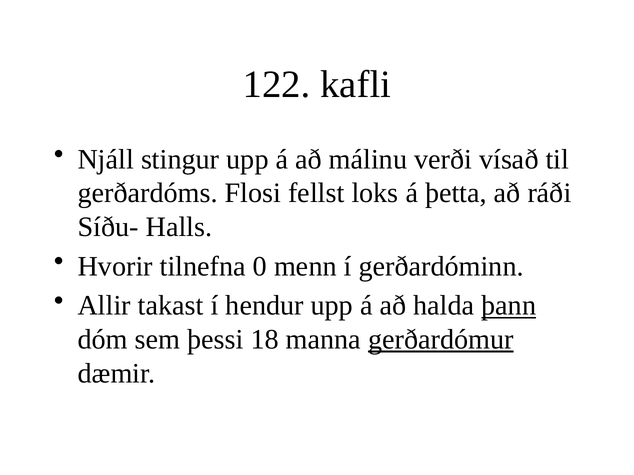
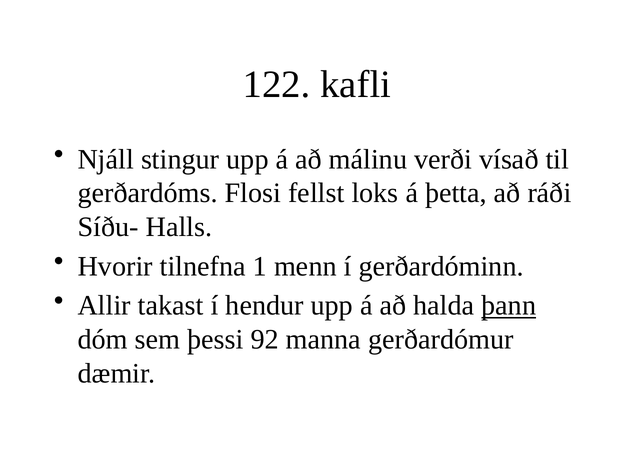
0: 0 -> 1 (260, 267)
18: 18 -> 92 (265, 340)
gerðardómur underline: present -> none (441, 340)
